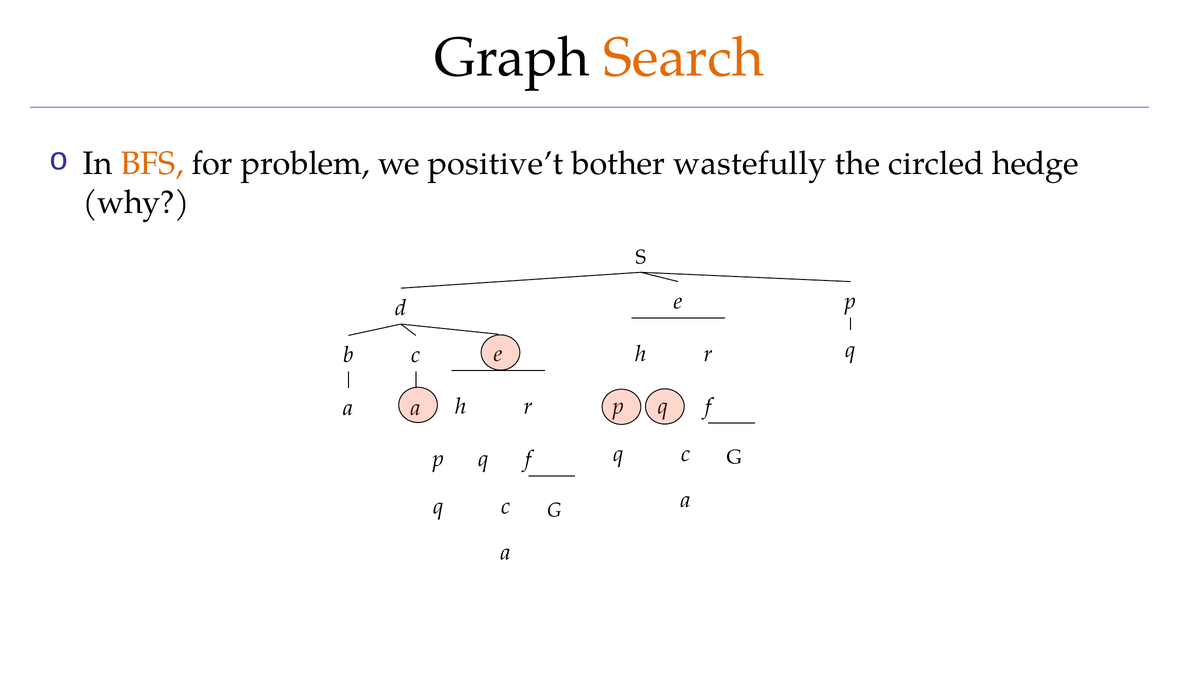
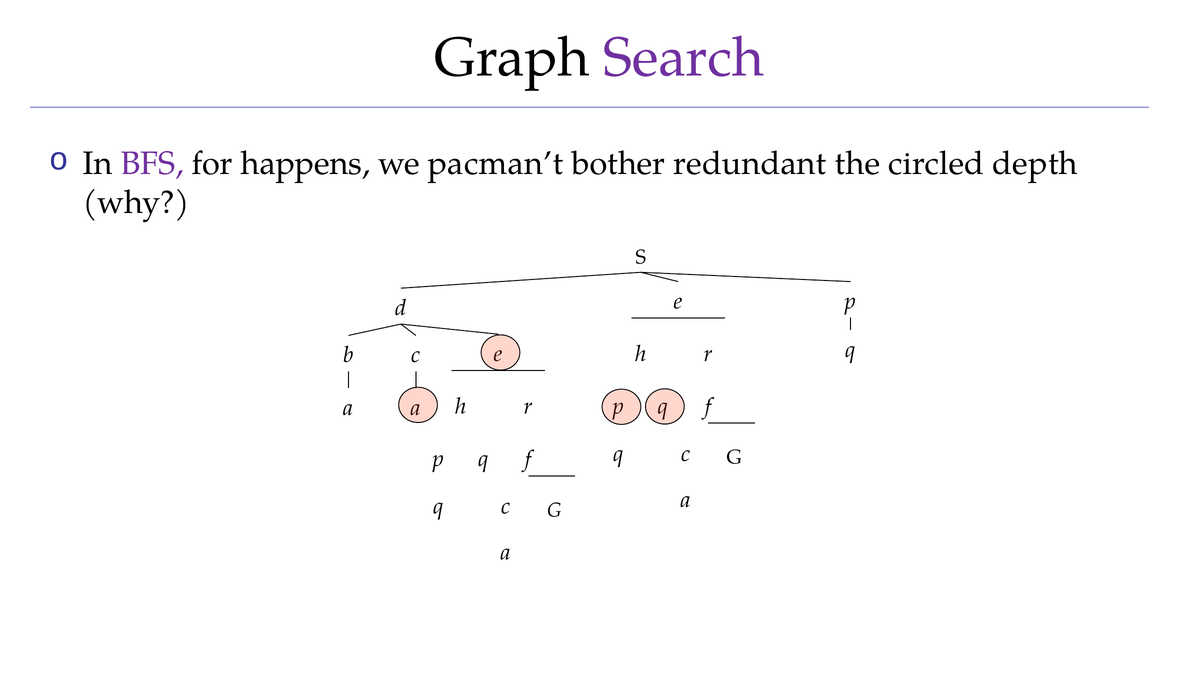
Search colour: orange -> purple (684, 58)
BFS colour: orange -> purple (152, 164)
problem: problem -> happens (305, 164)
positive’t: positive’t -> pacman’t (495, 164)
wastefully: wastefully -> redundant (750, 164)
hedge: hedge -> depth (1035, 164)
